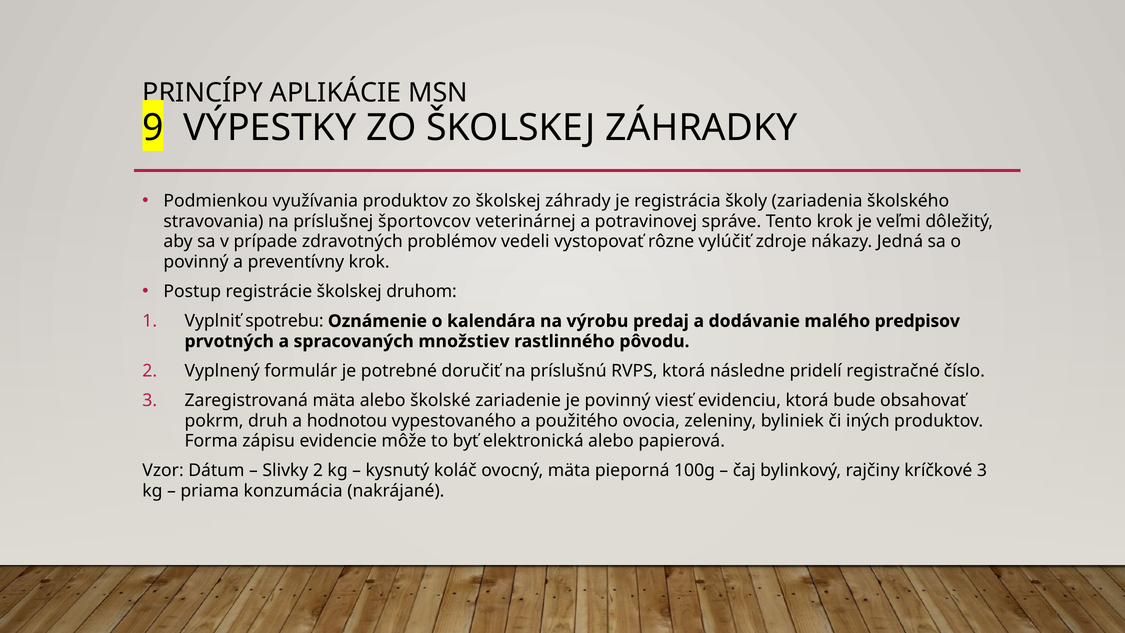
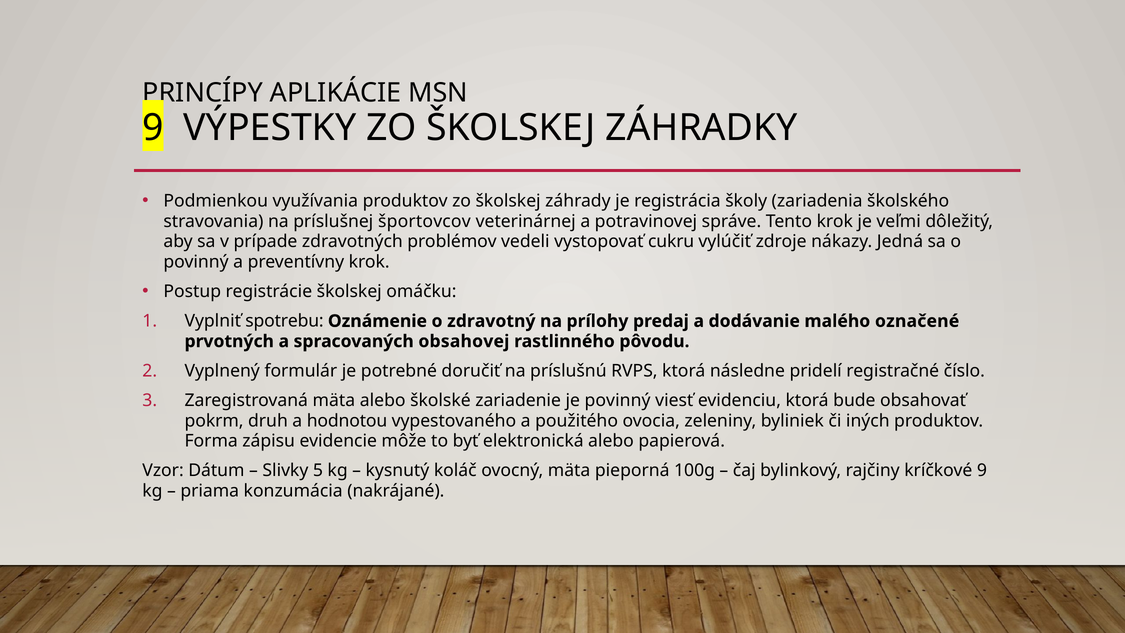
rôzne: rôzne -> cukru (671, 242)
druhom: druhom -> omáčku (421, 291)
kalendára: kalendára -> zdravotný (491, 321)
výrobu: výrobu -> prílohy (597, 321)
predpisov: predpisov -> označené (917, 321)
množstiev: množstiev -> obsahovej (464, 341)
Slivky 2: 2 -> 5 (318, 470)
kríčkové 3: 3 -> 9 (982, 470)
